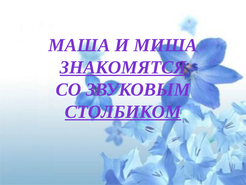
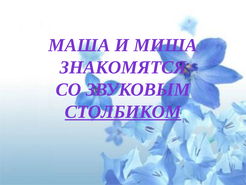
ЗНАКОМЯТСЯ underline: present -> none (123, 67)
